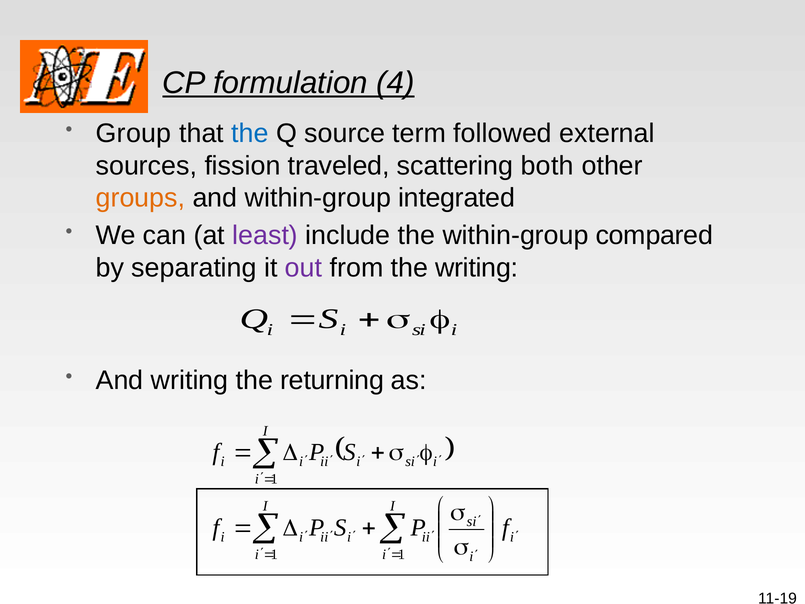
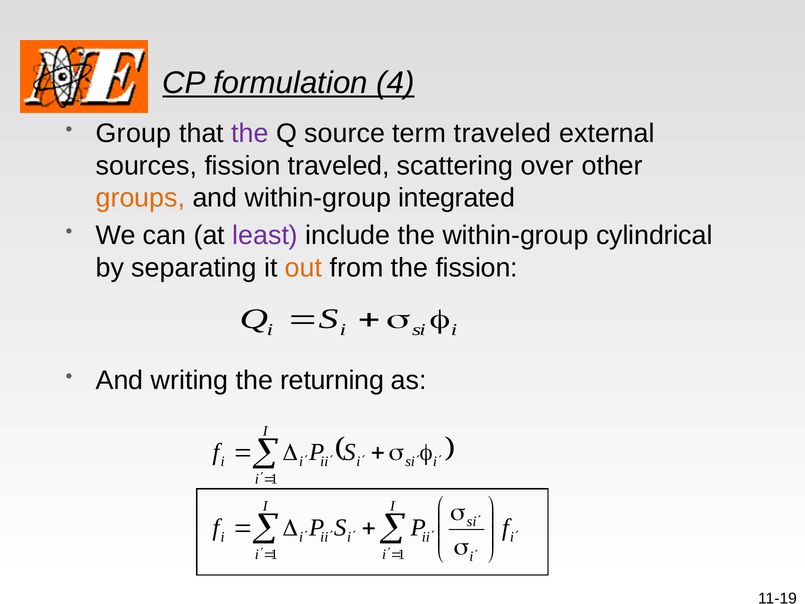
the colour: blue -> purple (250, 133)
term followed: followed -> traveled (503, 133)
both: both -> over (547, 166)
compared: compared -> cylindrical (654, 235)
out colour: purple -> orange (304, 268)
the writing: writing -> fission (477, 268)
